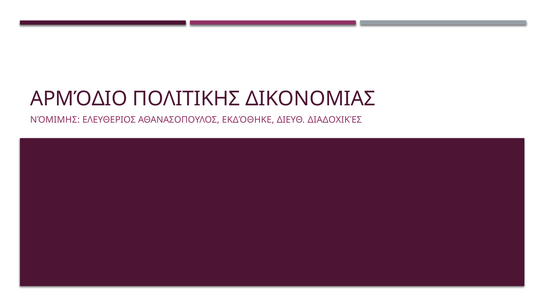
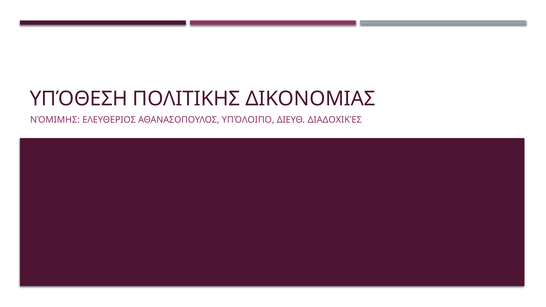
ΑΡΜΌΔΙΟ: ΑΡΜΌΔΙΟ -> ΥΠΌΘΕΣΗ (79, 99)
ΕΚΔΌΘΗΚΕ: ΕΚΔΌΘΗΚΕ -> ΥΠΌΛΟΙΠΟ (248, 120)
